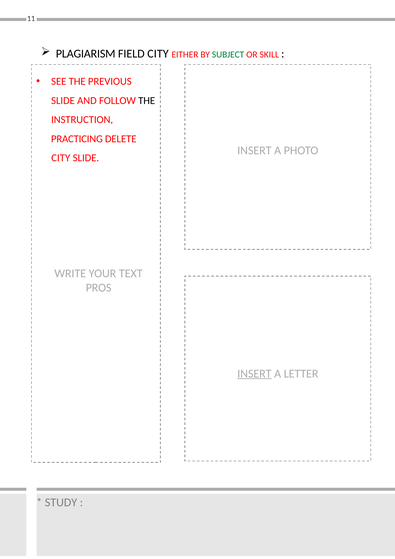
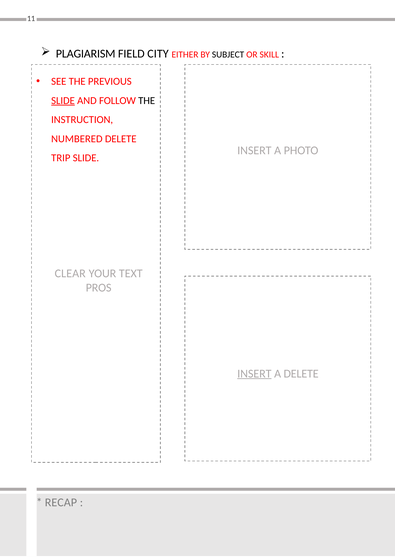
SUBJECT colour: green -> black (228, 55)
SLIDE underline: none -> present (63, 101)
PRACTICING: PRACTICING -> NUMBERED (77, 139)
CITY: CITY -> TRIP (61, 158)
WRITE: WRITE -> CLEAR (70, 273)
A LETTER: LETTER -> DELETE (301, 373)
STUDY: STUDY -> RECAP (61, 502)
